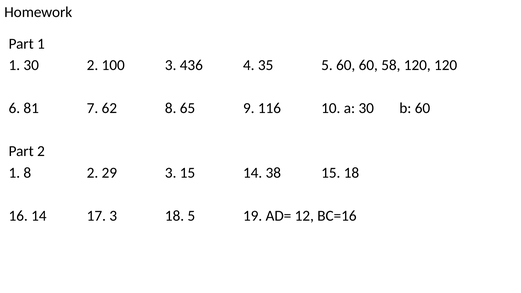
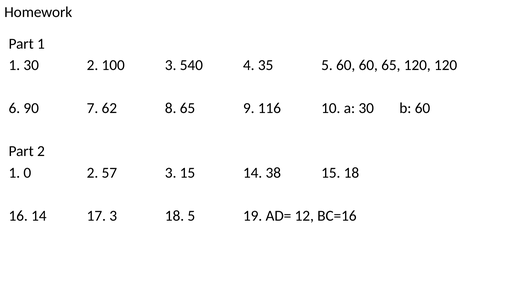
436: 436 -> 540 (191, 65)
60 58: 58 -> 65 (391, 65)
81: 81 -> 90 (31, 108)
1 8: 8 -> 0 (27, 173)
29: 29 -> 57 (109, 173)
